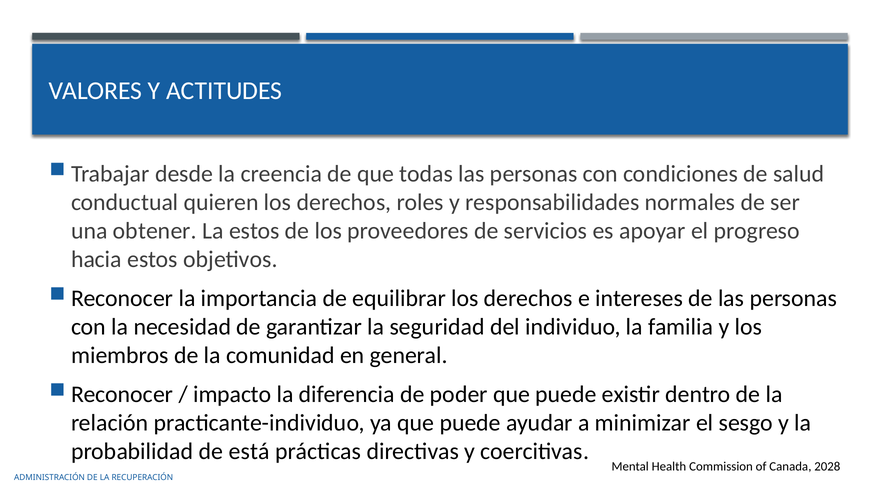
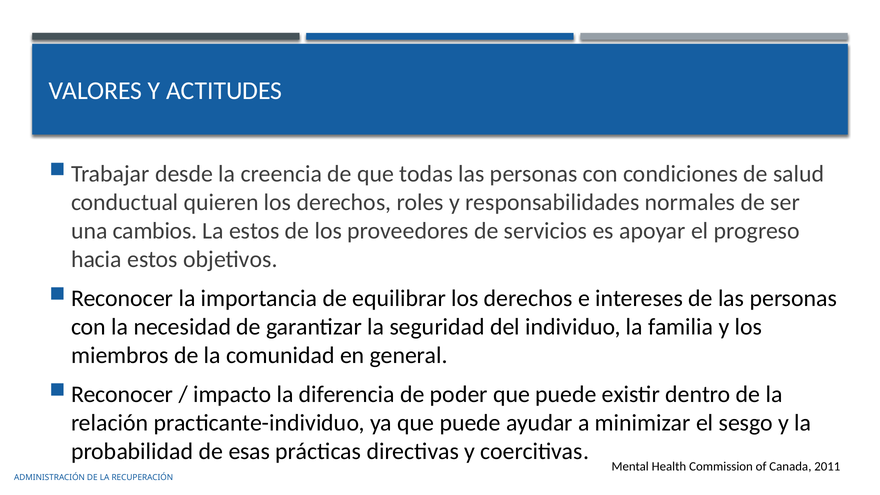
obtener: obtener -> cambios (155, 231)
está: está -> esas (249, 452)
2028: 2028 -> 2011 (827, 466)
